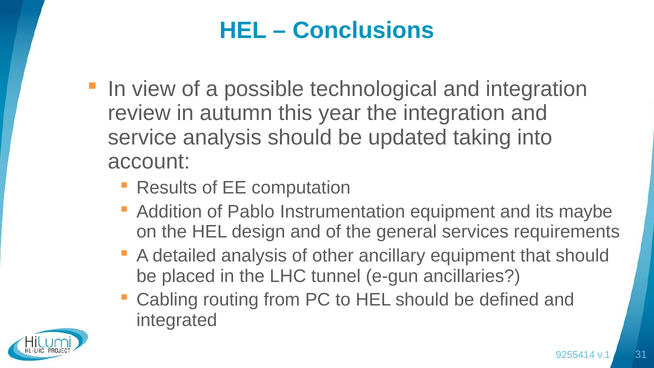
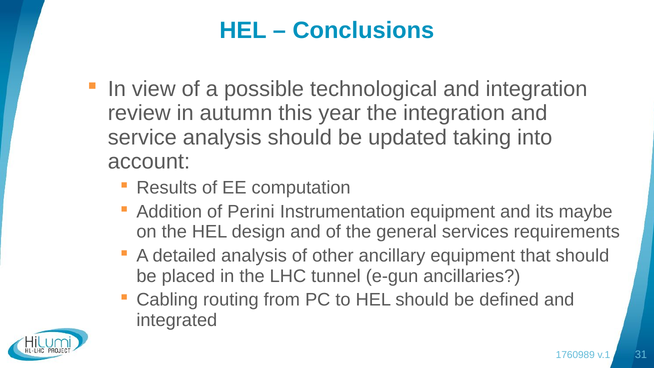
Pablo: Pablo -> Perini (251, 211)
9255414: 9255414 -> 1760989 (575, 355)
